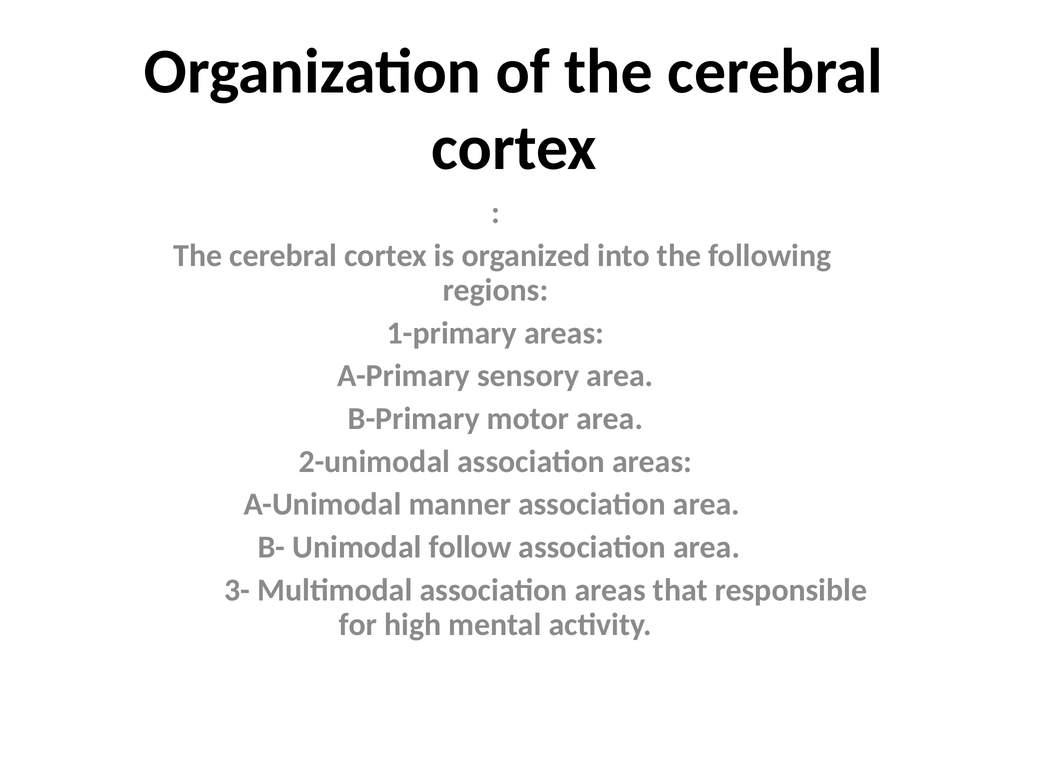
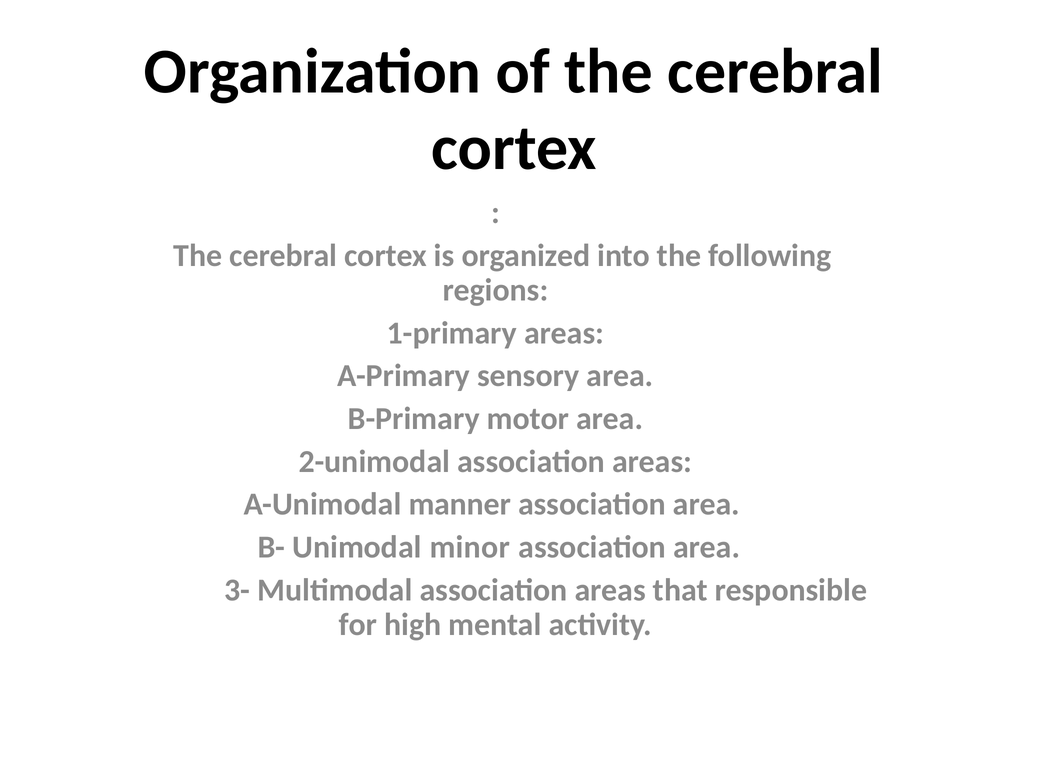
follow: follow -> minor (470, 547)
